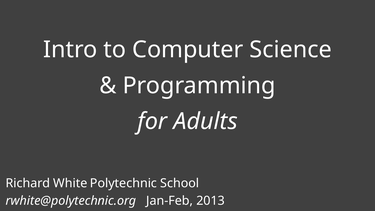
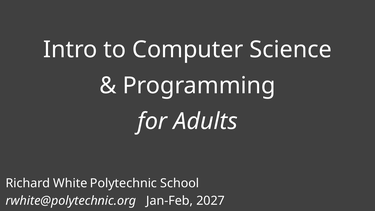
2013: 2013 -> 2027 (211, 201)
